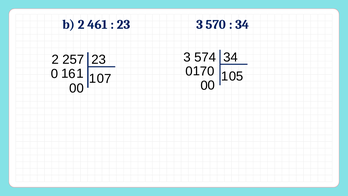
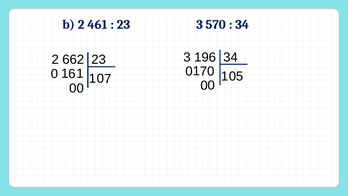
574: 574 -> 196 (205, 57)
257: 257 -> 662 (73, 60)
